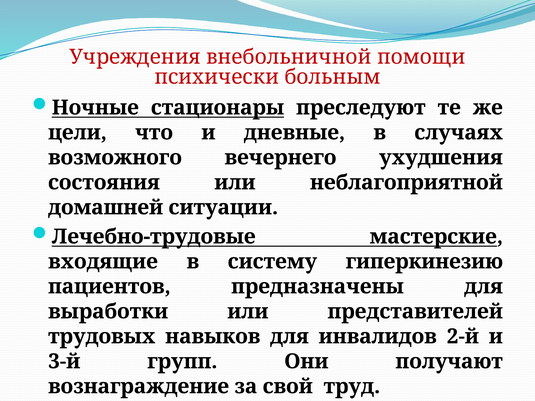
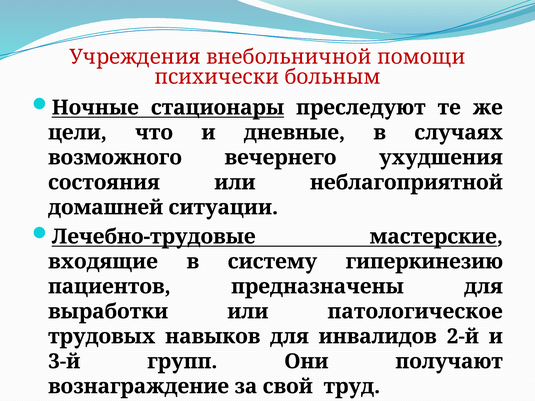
представителей: представителей -> патологическое (415, 312)
